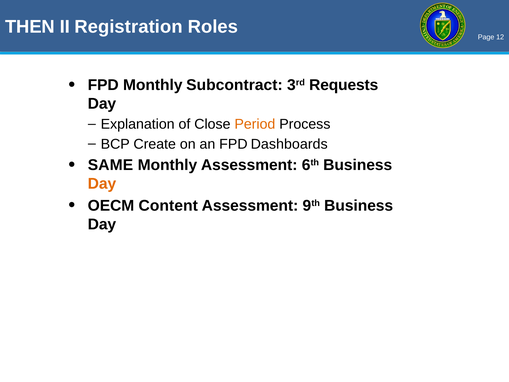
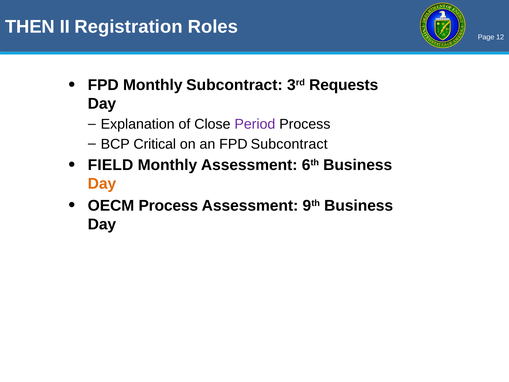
Period colour: orange -> purple (255, 124)
Create: Create -> Critical (155, 144)
FPD Dashboards: Dashboards -> Subcontract (289, 144)
SAME: SAME -> FIELD (110, 165)
OECM Content: Content -> Process (168, 205)
